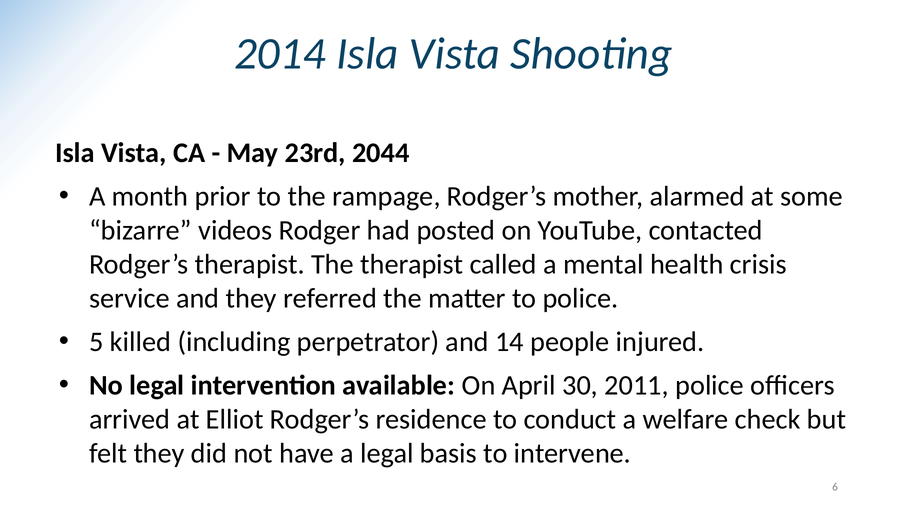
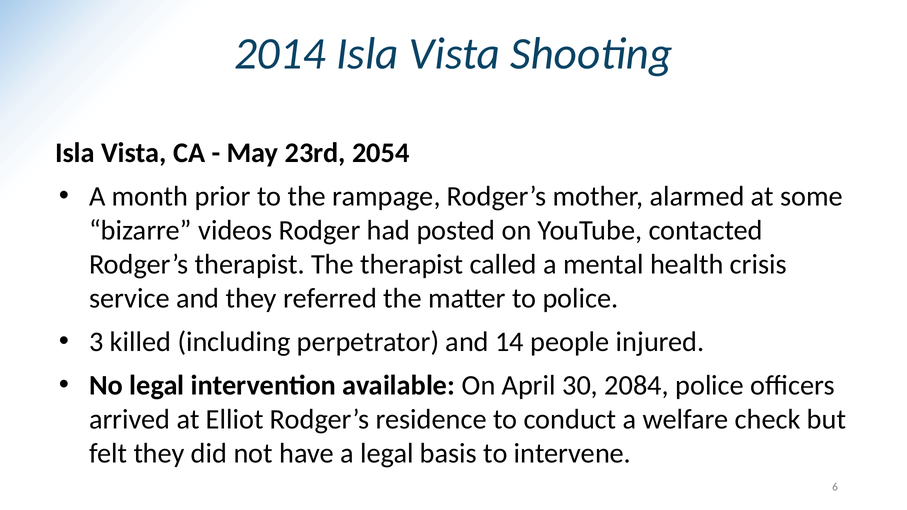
2044: 2044 -> 2054 (381, 153)
5: 5 -> 3 (96, 342)
2011: 2011 -> 2084 (637, 386)
